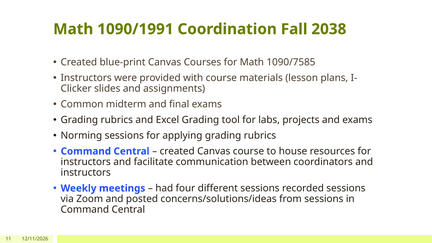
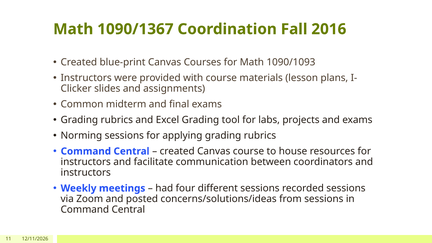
1090/1991: 1090/1991 -> 1090/1367 (135, 29)
2038: 2038 -> 2016 (329, 29)
1090/7585: 1090/7585 -> 1090/1093 (291, 62)
